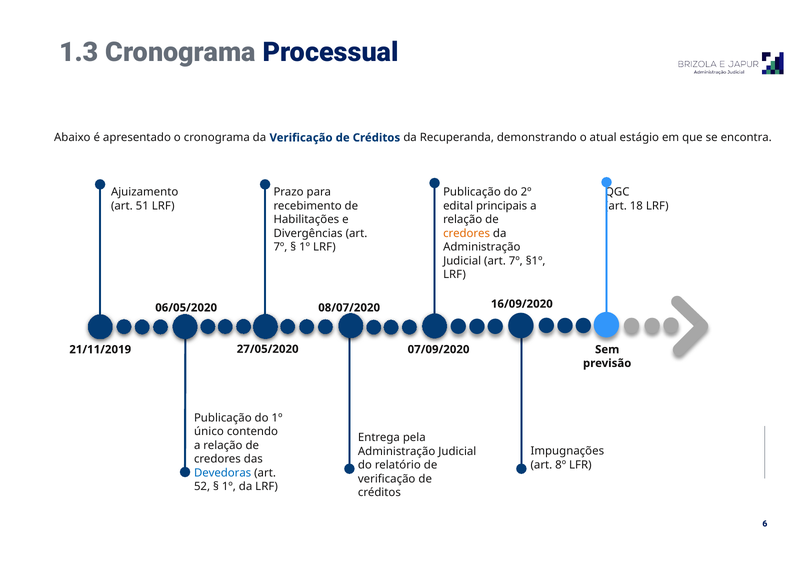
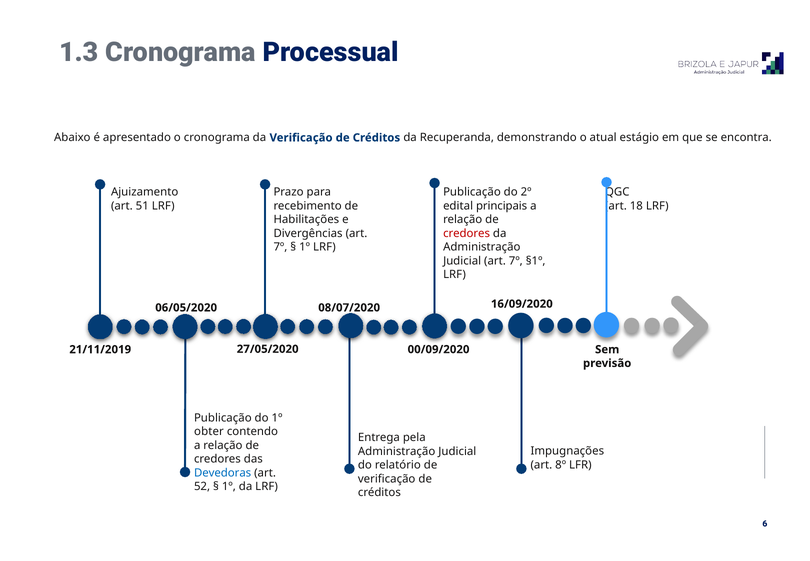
credores colour: orange -> red (467, 233)
07/09/2020: 07/09/2020 -> 00/09/2020 (439, 349)
único: único -> obter (209, 432)
